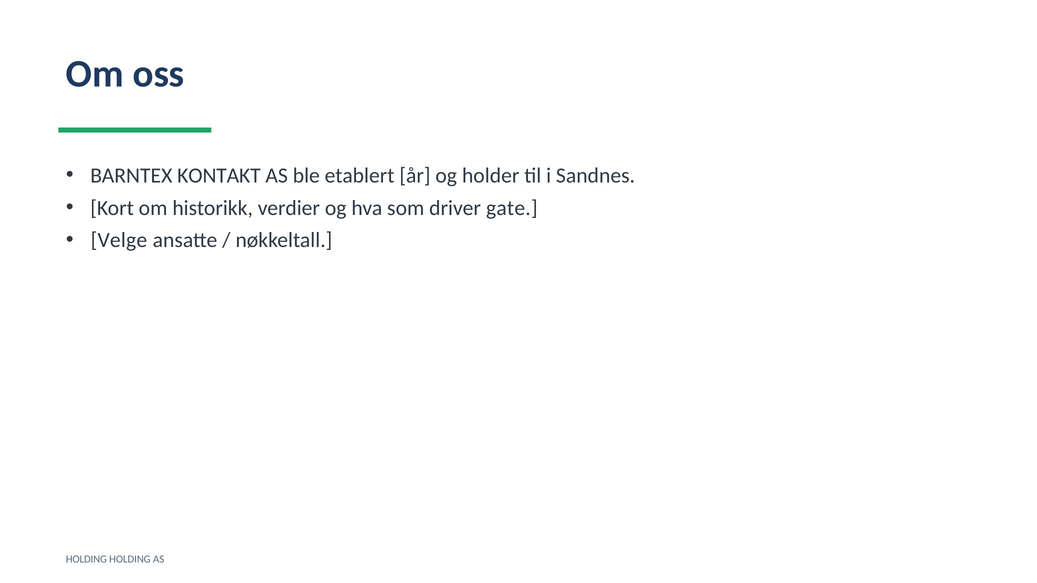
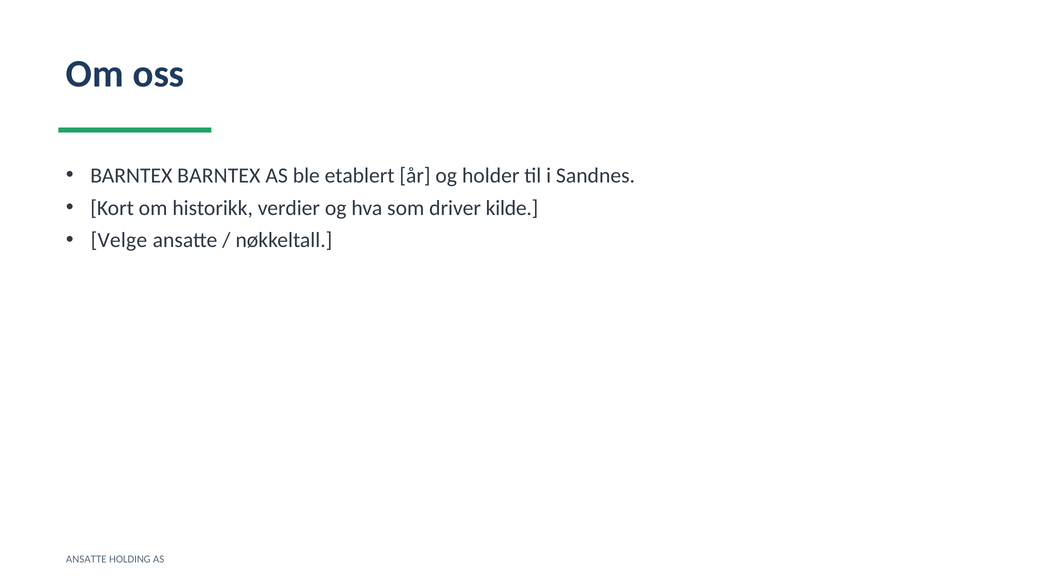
BARNTEX KONTAKT: KONTAKT -> BARNTEX (219, 176)
gate: gate -> kilde (512, 208)
HOLDING: HOLDING -> ANSATTE (86, 560)
